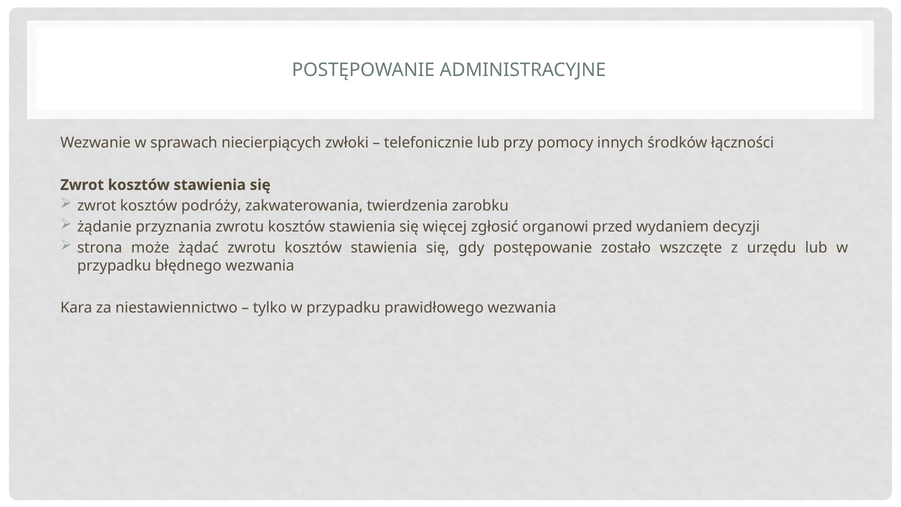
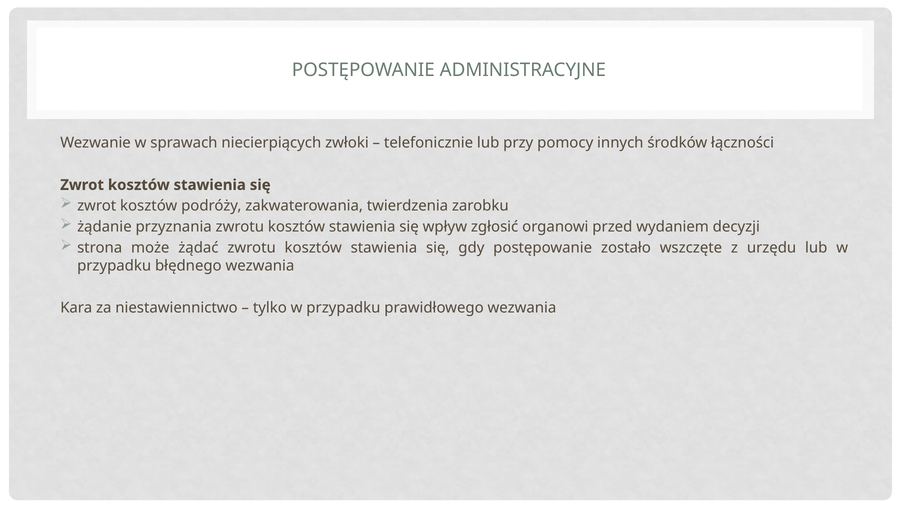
więcej: więcej -> wpływ (445, 227)
